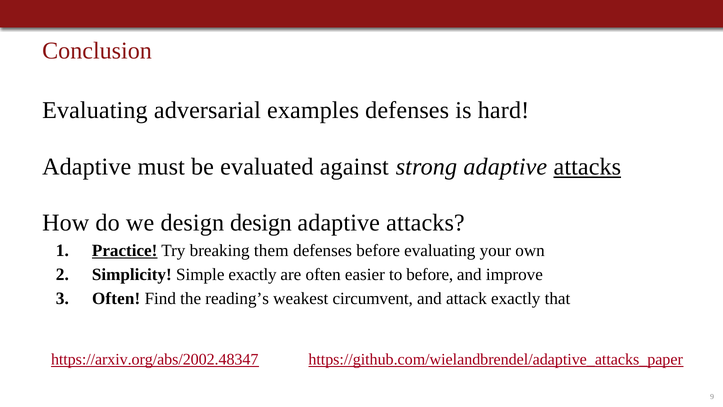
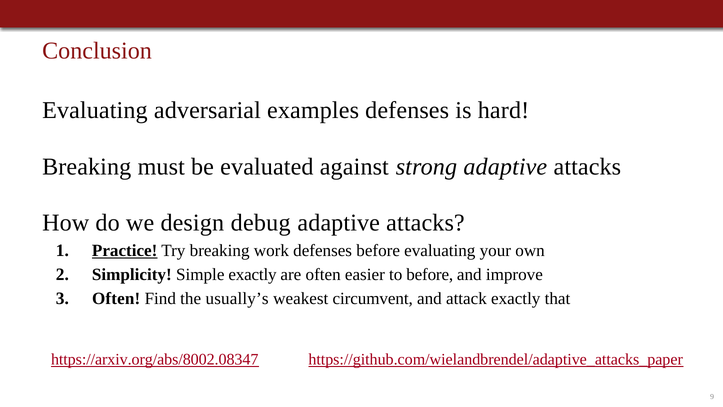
Adaptive: Adaptive -> Breaking (87, 167)
attacks underline: present -> none (587, 167)
design design: design -> debug (261, 223)
them: them -> work (271, 250)
reading’s: reading’s -> usually’s (237, 298)
https://arxiv.org/abs/2002.48347: https://arxiv.org/abs/2002.48347 -> https://arxiv.org/abs/8002.08347 (155, 359)
